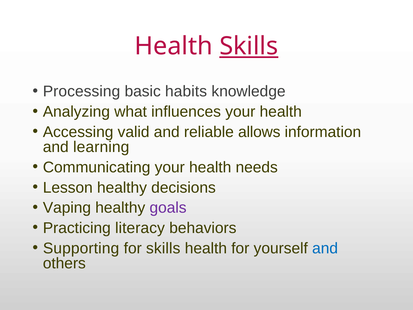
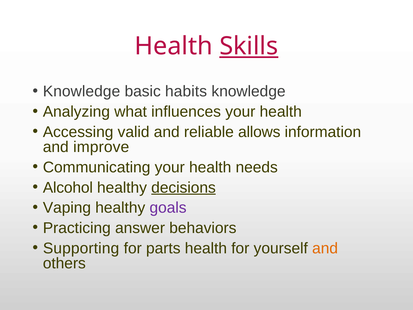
Processing: Processing -> Knowledge (82, 91)
learning: learning -> improve (101, 147)
Lesson: Lesson -> Alcohol (68, 187)
decisions underline: none -> present (184, 187)
literacy: literacy -> answer (140, 228)
for skills: skills -> parts (163, 248)
and colour: blue -> orange (325, 248)
